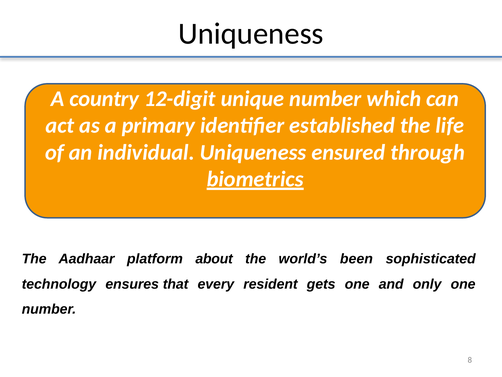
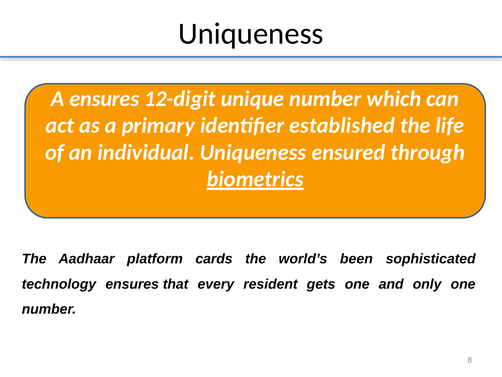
A country: country -> ensures (104, 99)
about: about -> cards (214, 259)
